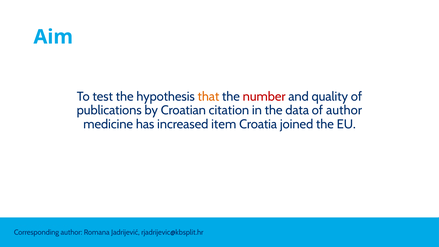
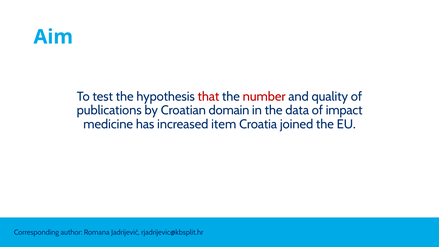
that colour: orange -> red (208, 96)
citation: citation -> domain (229, 110)
of author: author -> impact (344, 110)
